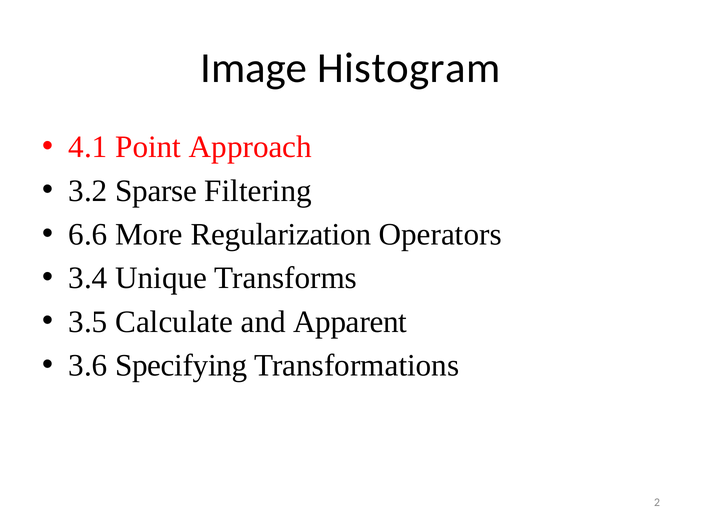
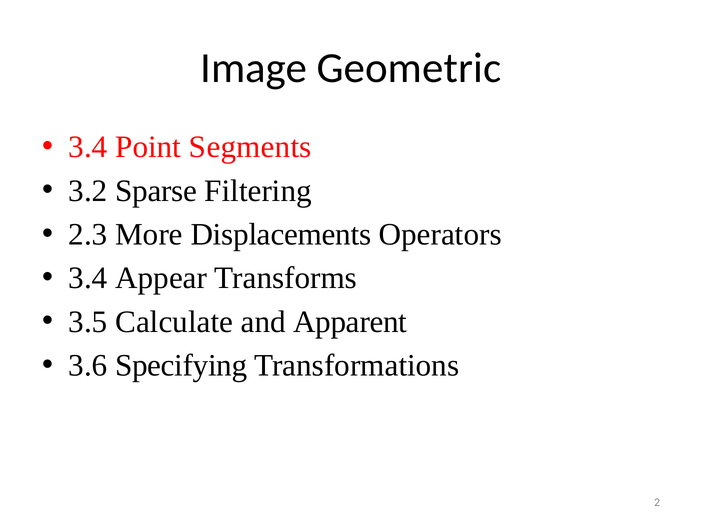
Histogram: Histogram -> Geometric (409, 68)
4.1: 4.1 -> 3.4 (88, 147)
Approach: Approach -> Segments (250, 147)
6.6: 6.6 -> 2.3 (88, 235)
Regularization: Regularization -> Displacements (281, 235)
Unique: Unique -> Appear (161, 278)
